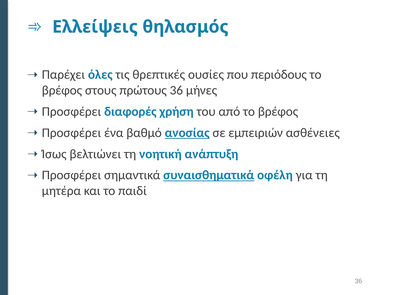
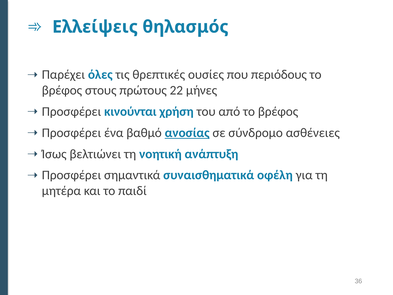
πρώτους 36: 36 -> 22 (176, 90)
διαφορές: διαφορές -> κινούνται (130, 111)
εμπειριών: εμπειριών -> σύνδρομο (256, 133)
συναισθηματικά underline: present -> none (209, 175)
